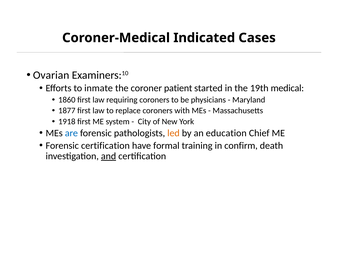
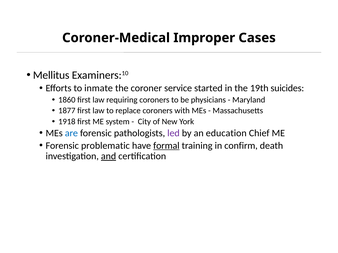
Indicated: Indicated -> Improper (204, 38)
Ovarian: Ovarian -> Mellitus (51, 75)
patient: patient -> service (178, 88)
medical: medical -> suicides (287, 88)
led colour: orange -> purple (173, 133)
Forensic certification: certification -> problematic (105, 146)
formal underline: none -> present (166, 146)
